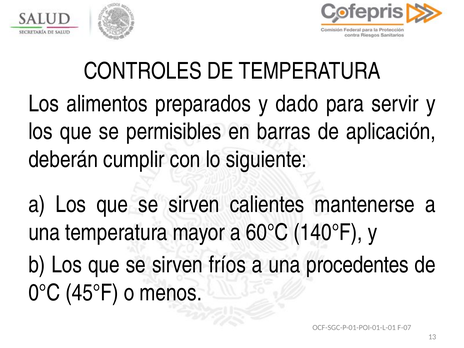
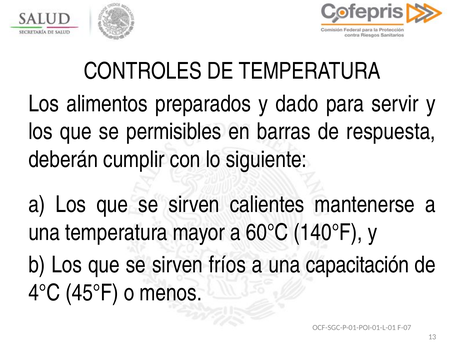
aplicación: aplicación -> respuesta (391, 132)
procedentes: procedentes -> capacitación (358, 265)
0°C: 0°C -> 4°C (44, 293)
